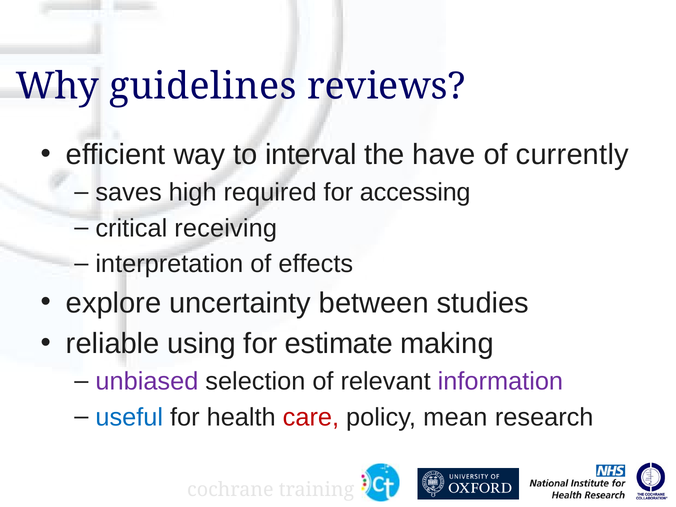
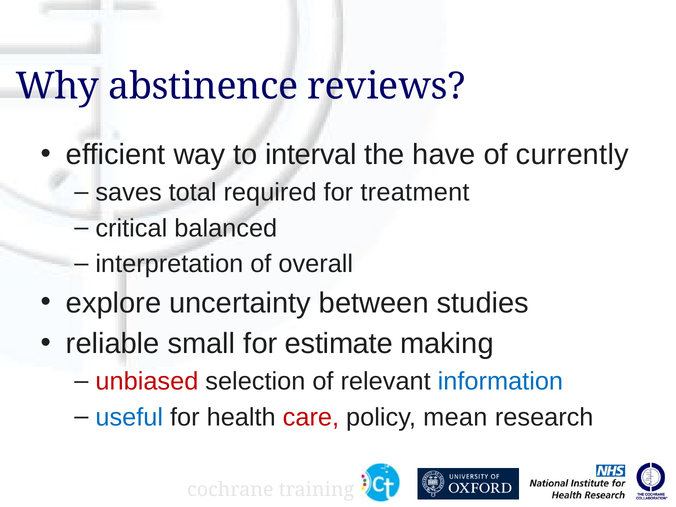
guidelines: guidelines -> abstinence (203, 86)
high: high -> total (193, 193)
accessing: accessing -> treatment (415, 193)
receiving: receiving -> balanced (226, 228)
effects: effects -> overall (316, 264)
using: using -> small (201, 344)
unbiased colour: purple -> red (147, 382)
information colour: purple -> blue (500, 382)
